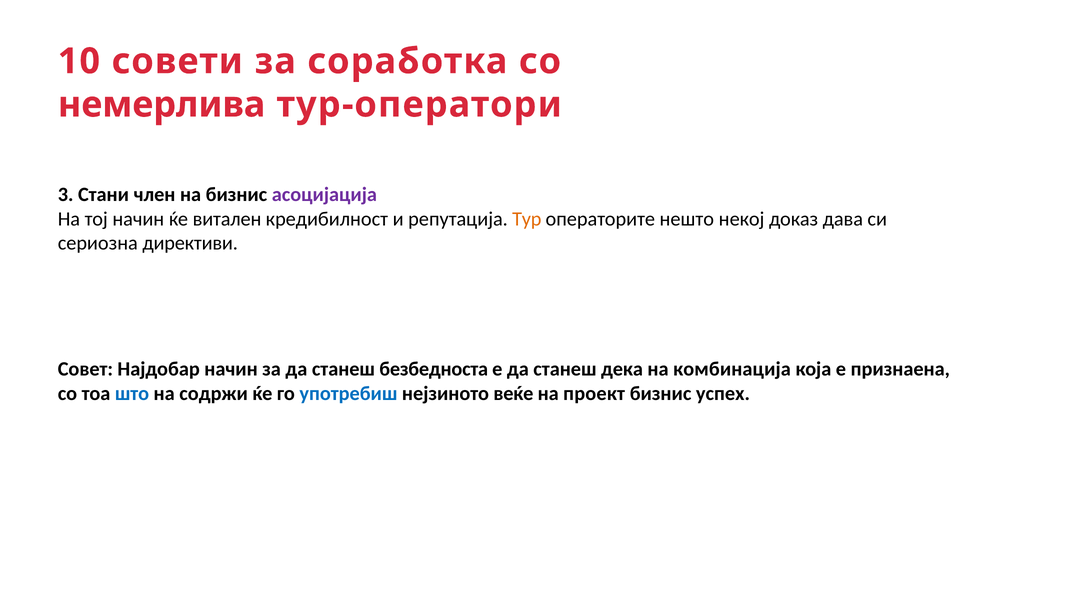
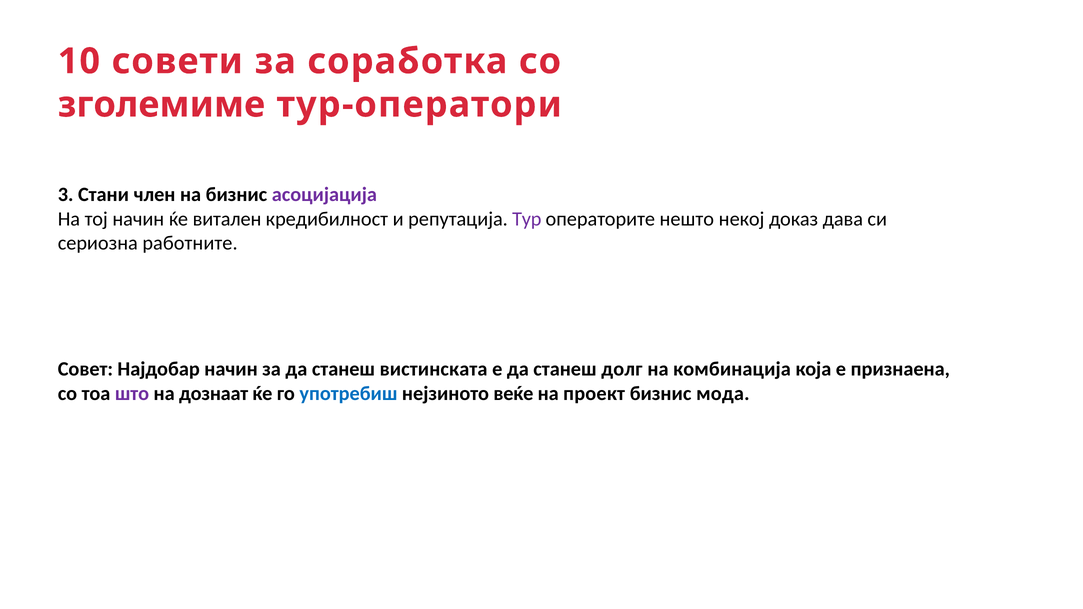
немерлива: немерлива -> зголемиме (161, 105)
Тур colour: orange -> purple (527, 219)
директиви: директиви -> работните (190, 243)
безбедноста: безбедноста -> вистинската (434, 369)
дека: дека -> долг (622, 369)
што colour: blue -> purple (132, 393)
содржи: содржи -> дознаат (214, 393)
успех: успех -> мода (723, 393)
